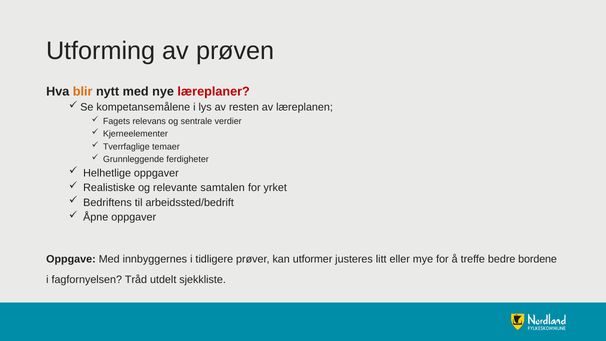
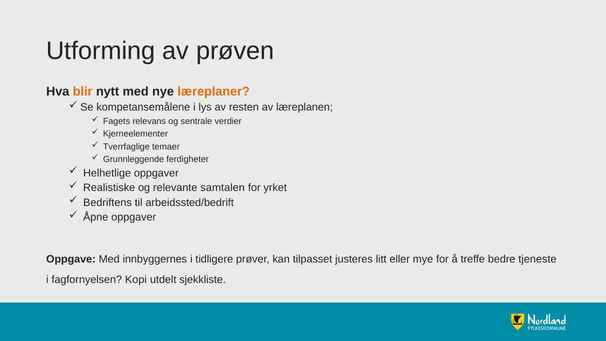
læreplaner colour: red -> orange (214, 92)
utformer: utformer -> tilpasset (313, 259)
bordene: bordene -> tjeneste (537, 259)
Tråd: Tråd -> Kopi (136, 280)
